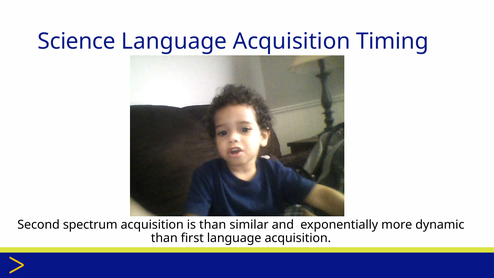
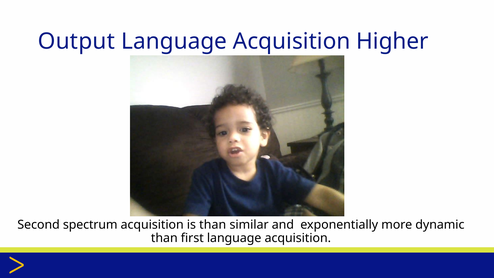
Science: Science -> Output (76, 41)
Timing: Timing -> Higher (392, 41)
